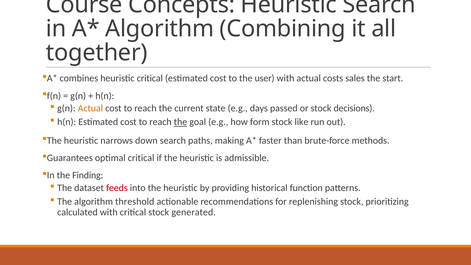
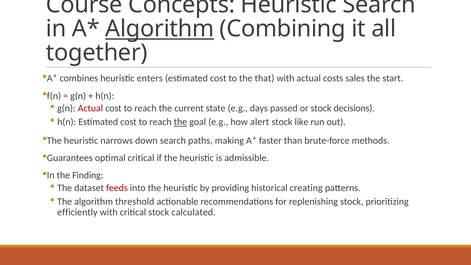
Algorithm underline: none -> present (160, 29)
heuristic critical: critical -> enters (150, 78)
user: user -> that (265, 78)
Actual colour: orange -> red (90, 108)
form: form -> alert (260, 122)
function: function -> creating (306, 188)
calculated: calculated -> efficiently (77, 212)
generated: generated -> calculated (194, 212)
